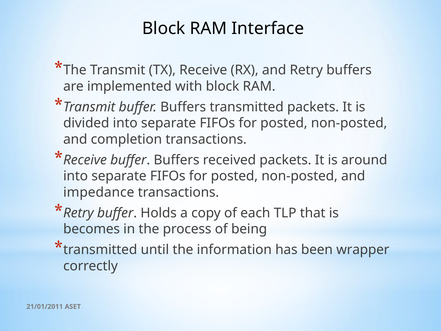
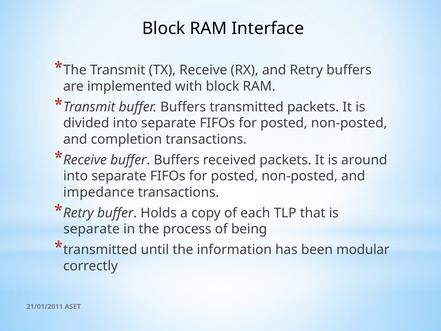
becomes: becomes -> separate (91, 229)
wrapper: wrapper -> modular (363, 250)
